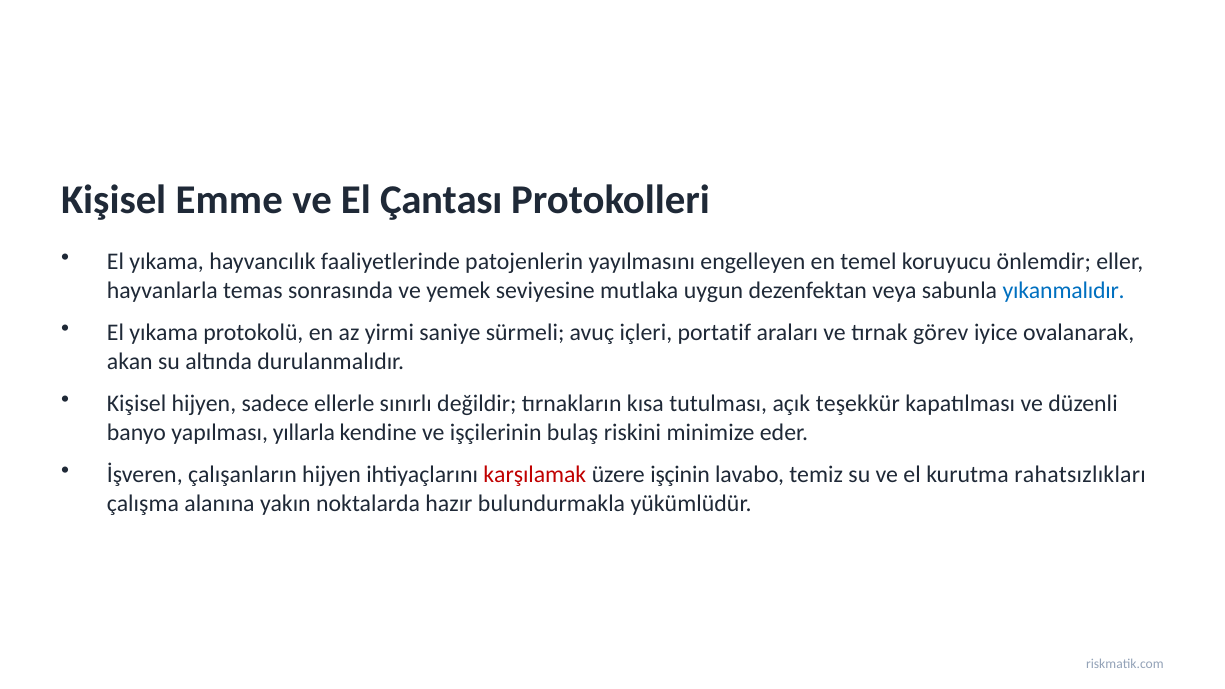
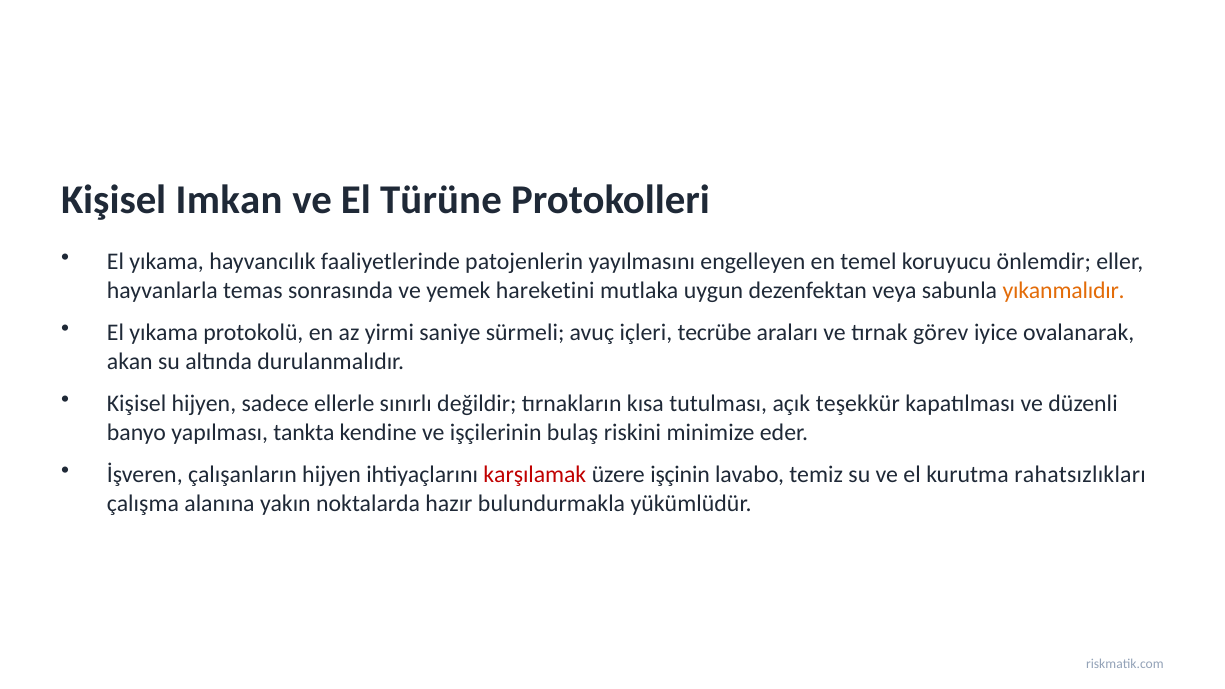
Emme: Emme -> Imkan (229, 200)
Çantası: Çantası -> Türüne (441, 200)
seviyesine: seviyesine -> hareketini (545, 291)
yıkanmalıdır colour: blue -> orange (1064, 291)
portatif: portatif -> tecrübe (714, 333)
yıllarla: yıllarla -> tankta (304, 432)
